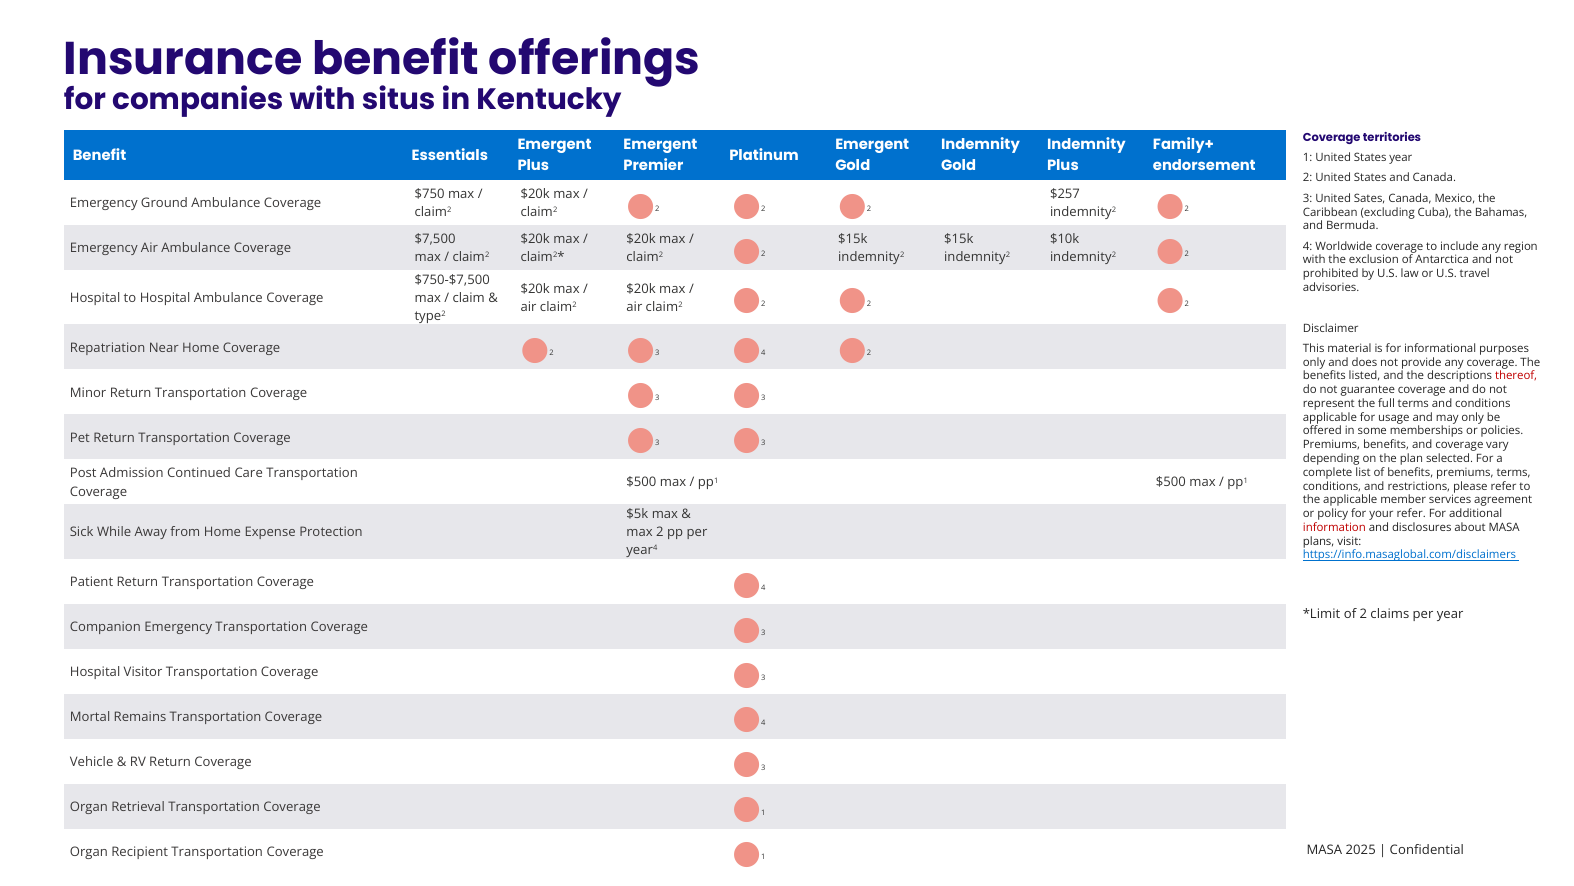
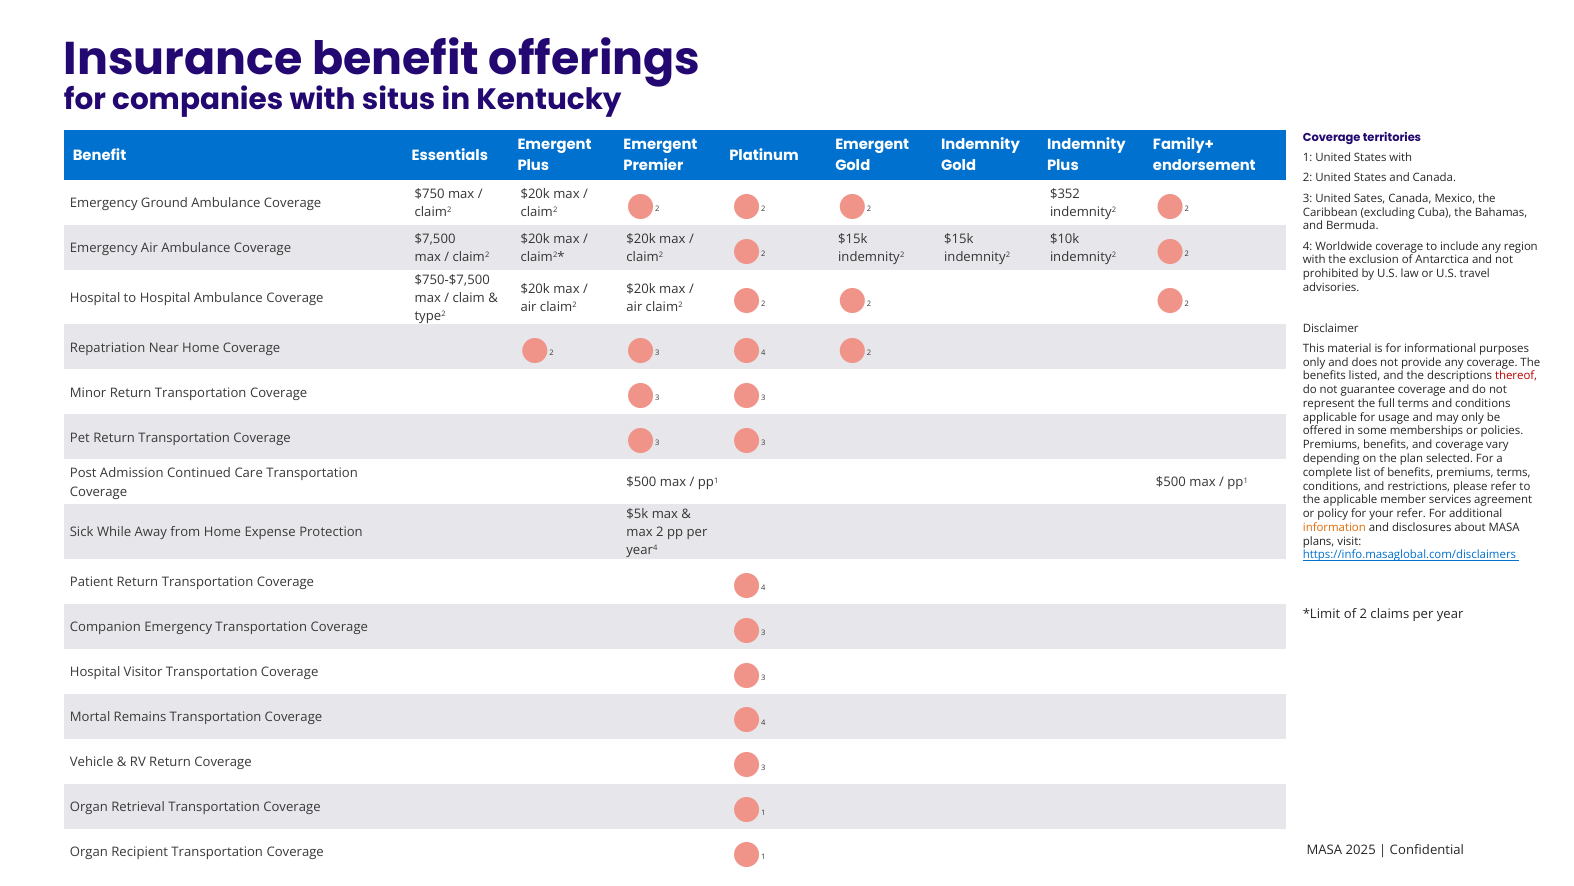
States year: year -> with (1401, 158)
$257: $257 -> $352 (1065, 194)
information colour: red -> orange (1334, 527)
